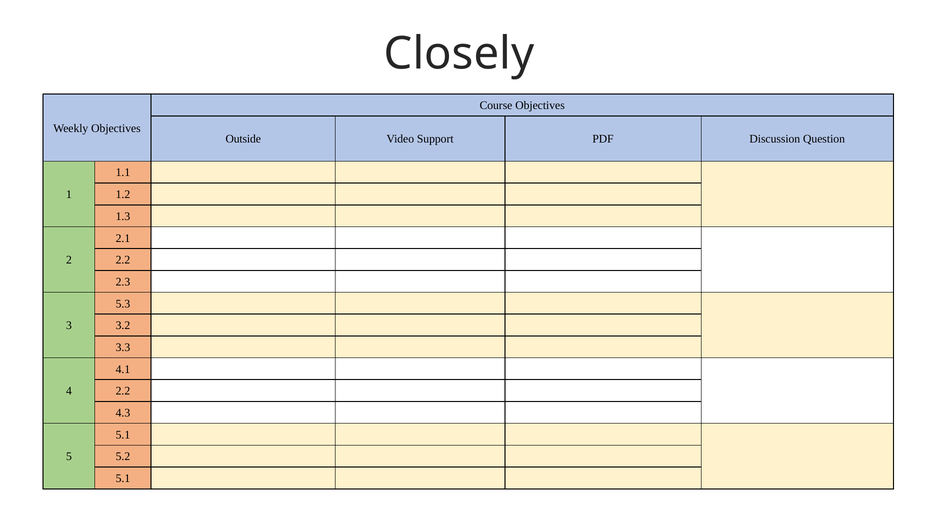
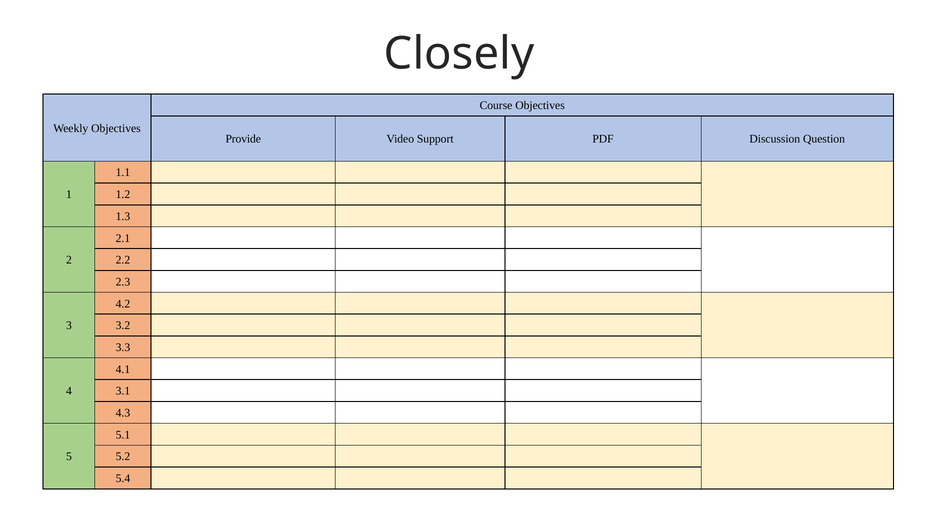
Outside: Outside -> Provide (243, 139)
5.3: 5.3 -> 4.2 (123, 304)
2.2: 2.2 -> 3.1 (123, 391)
5.1: 5.1 -> 5.4 (123, 478)
